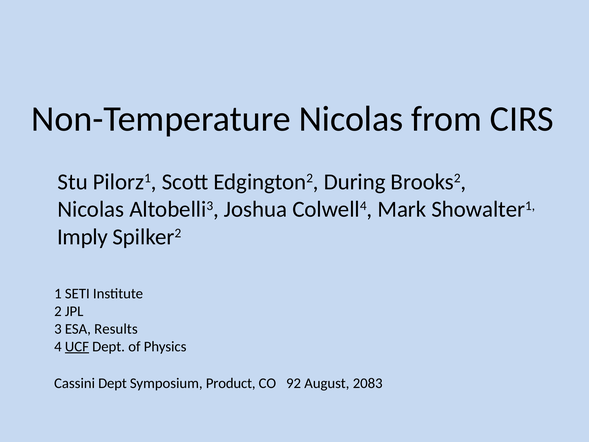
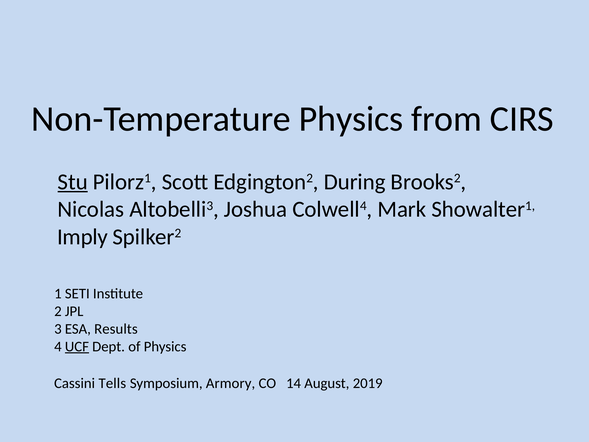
Non-Temperature Nicolas: Nicolas -> Physics (351, 119)
Stu underline: none -> present (73, 182)
Cassini Dept: Dept -> Tells (112, 383)
Product: Product -> Armory (231, 383)
92: 92 -> 14 (294, 383)
2083: 2083 -> 2019 (368, 383)
